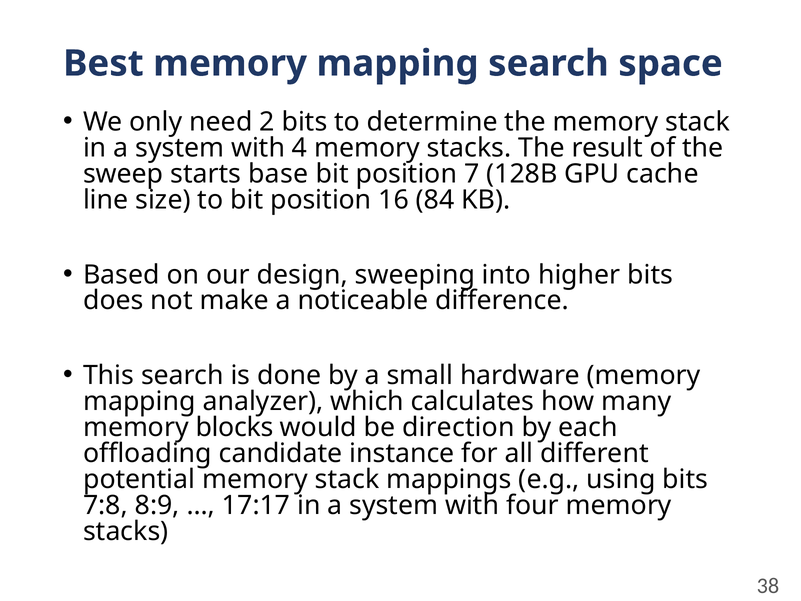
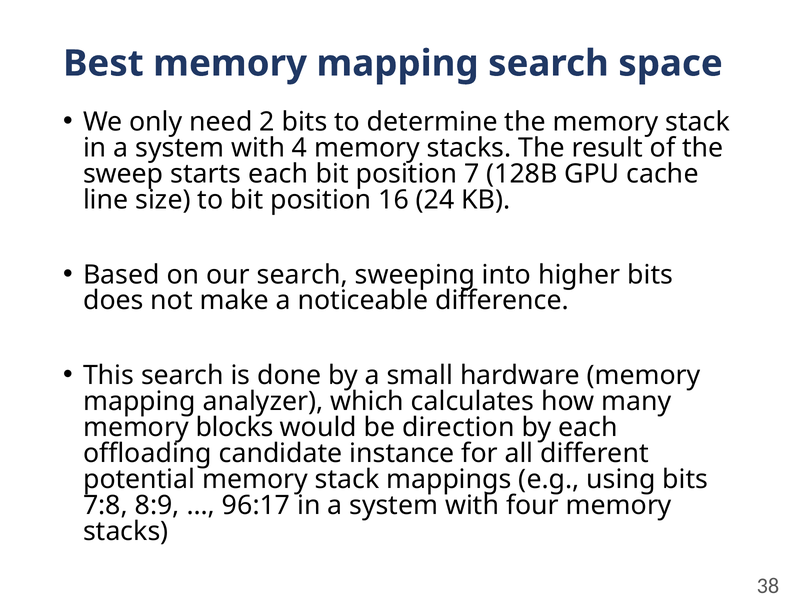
starts base: base -> each (278, 174)
84: 84 -> 24 (435, 200)
our design: design -> search (302, 275)
17:17: 17:17 -> 96:17 (256, 505)
